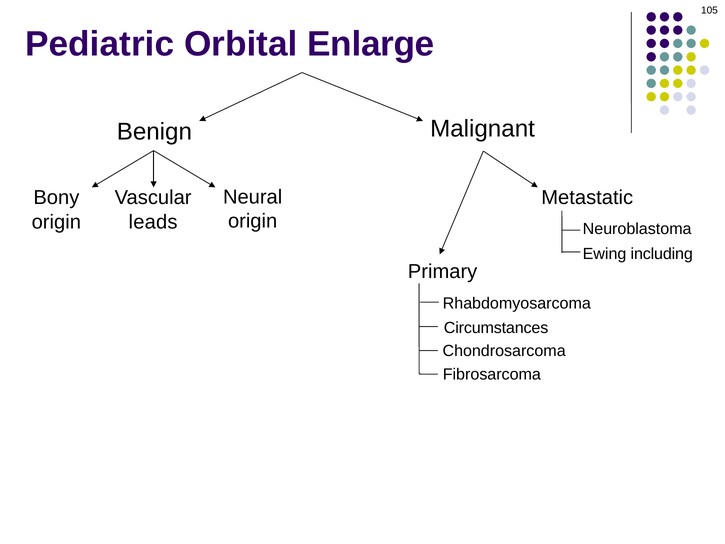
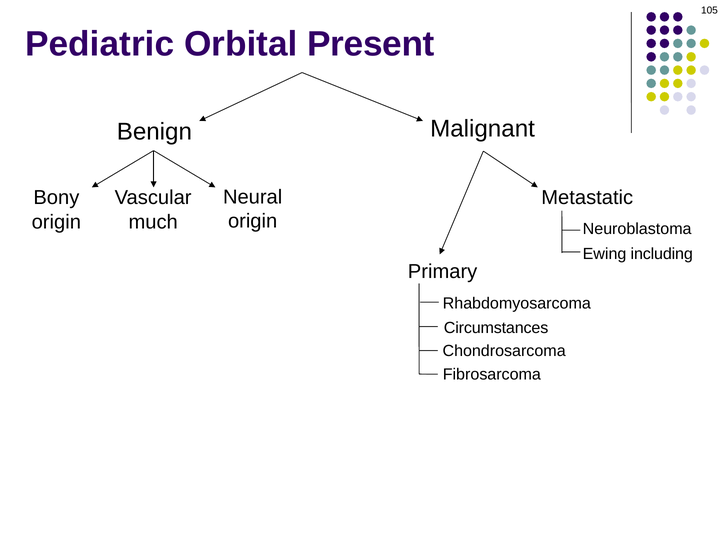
Enlarge: Enlarge -> Present (371, 44)
leads: leads -> much (153, 222)
